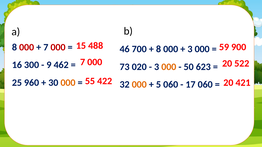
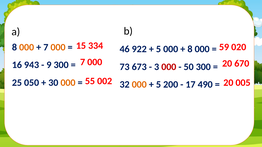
488: 488 -> 334 (96, 46)
900: 900 -> 020 (239, 47)
000 colour: red -> orange (27, 47)
000 colour: red -> orange (58, 47)
700: 700 -> 922 (139, 49)
8: 8 -> 5 (159, 49)
3: 3 -> 8 (190, 49)
522: 522 -> 670 (242, 64)
300: 300 -> 943 (32, 65)
9 462: 462 -> 300 (61, 65)
020: 020 -> 673 (139, 67)
000 colour: orange -> red (169, 67)
50 623: 623 -> 300 (203, 67)
422: 422 -> 002 (105, 81)
960: 960 -> 050 (32, 83)
421: 421 -> 005 (243, 83)
5 060: 060 -> 200 (171, 85)
17 060: 060 -> 490 (205, 85)
